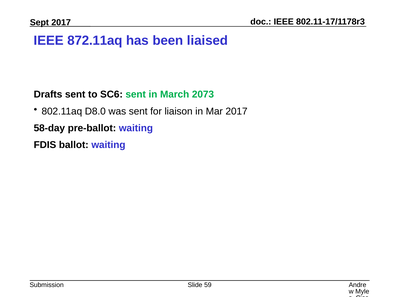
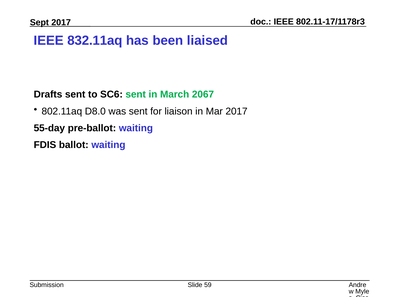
872.11aq: 872.11aq -> 832.11aq (95, 41)
2073: 2073 -> 2067 (203, 94)
58-day: 58-day -> 55-day (49, 128)
